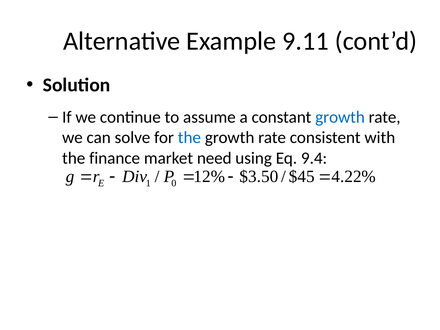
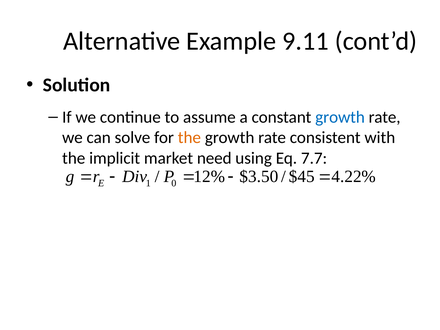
the colour: blue -> orange (189, 138)
finance: finance -> implicit (115, 158)
9.4: 9.4 -> 7.7 (314, 158)
